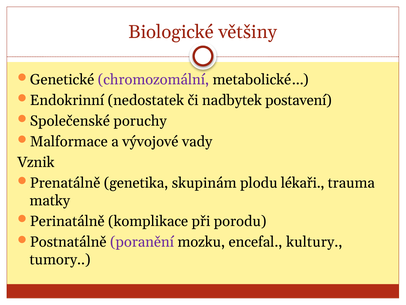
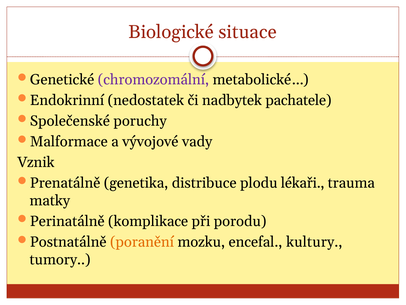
většiny: většiny -> situace (248, 32)
postavení: postavení -> pachatele (298, 100)
skupinám: skupinám -> distribuce (204, 183)
poranění colour: purple -> orange (142, 242)
